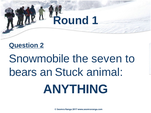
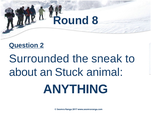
1: 1 -> 8 (95, 20)
Snowmobile: Snowmobile -> Surrounded (39, 59)
seven: seven -> sneak (107, 59)
bears: bears -> about (23, 72)
